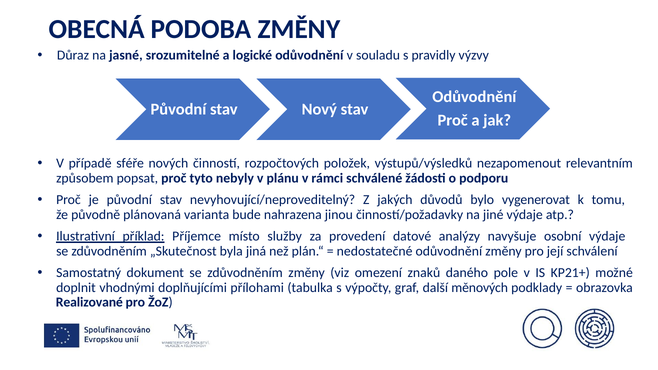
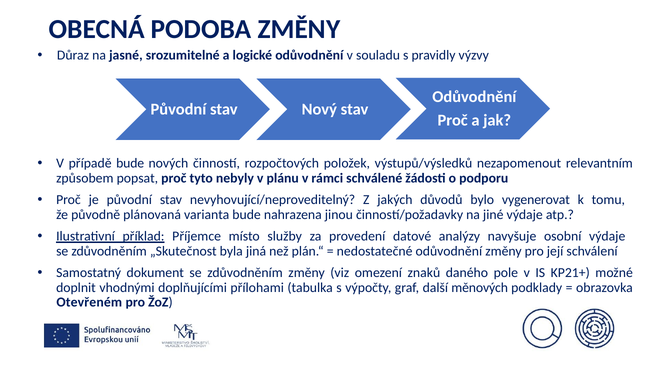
případě sféře: sféře -> bude (130, 164)
Realizované: Realizované -> Otevřeném (89, 303)
